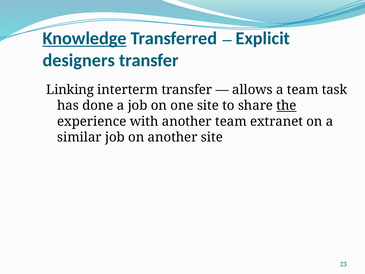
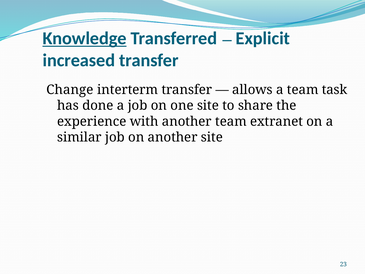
designers: designers -> increased (79, 60)
Linking: Linking -> Change (70, 90)
the underline: present -> none (286, 106)
